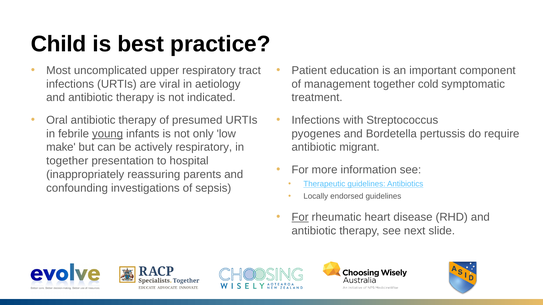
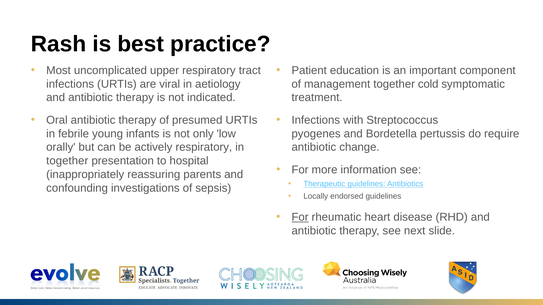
Child: Child -> Rash (59, 44)
young underline: present -> none (108, 134)
make: make -> orally (61, 147)
migrant: migrant -> change (359, 147)
